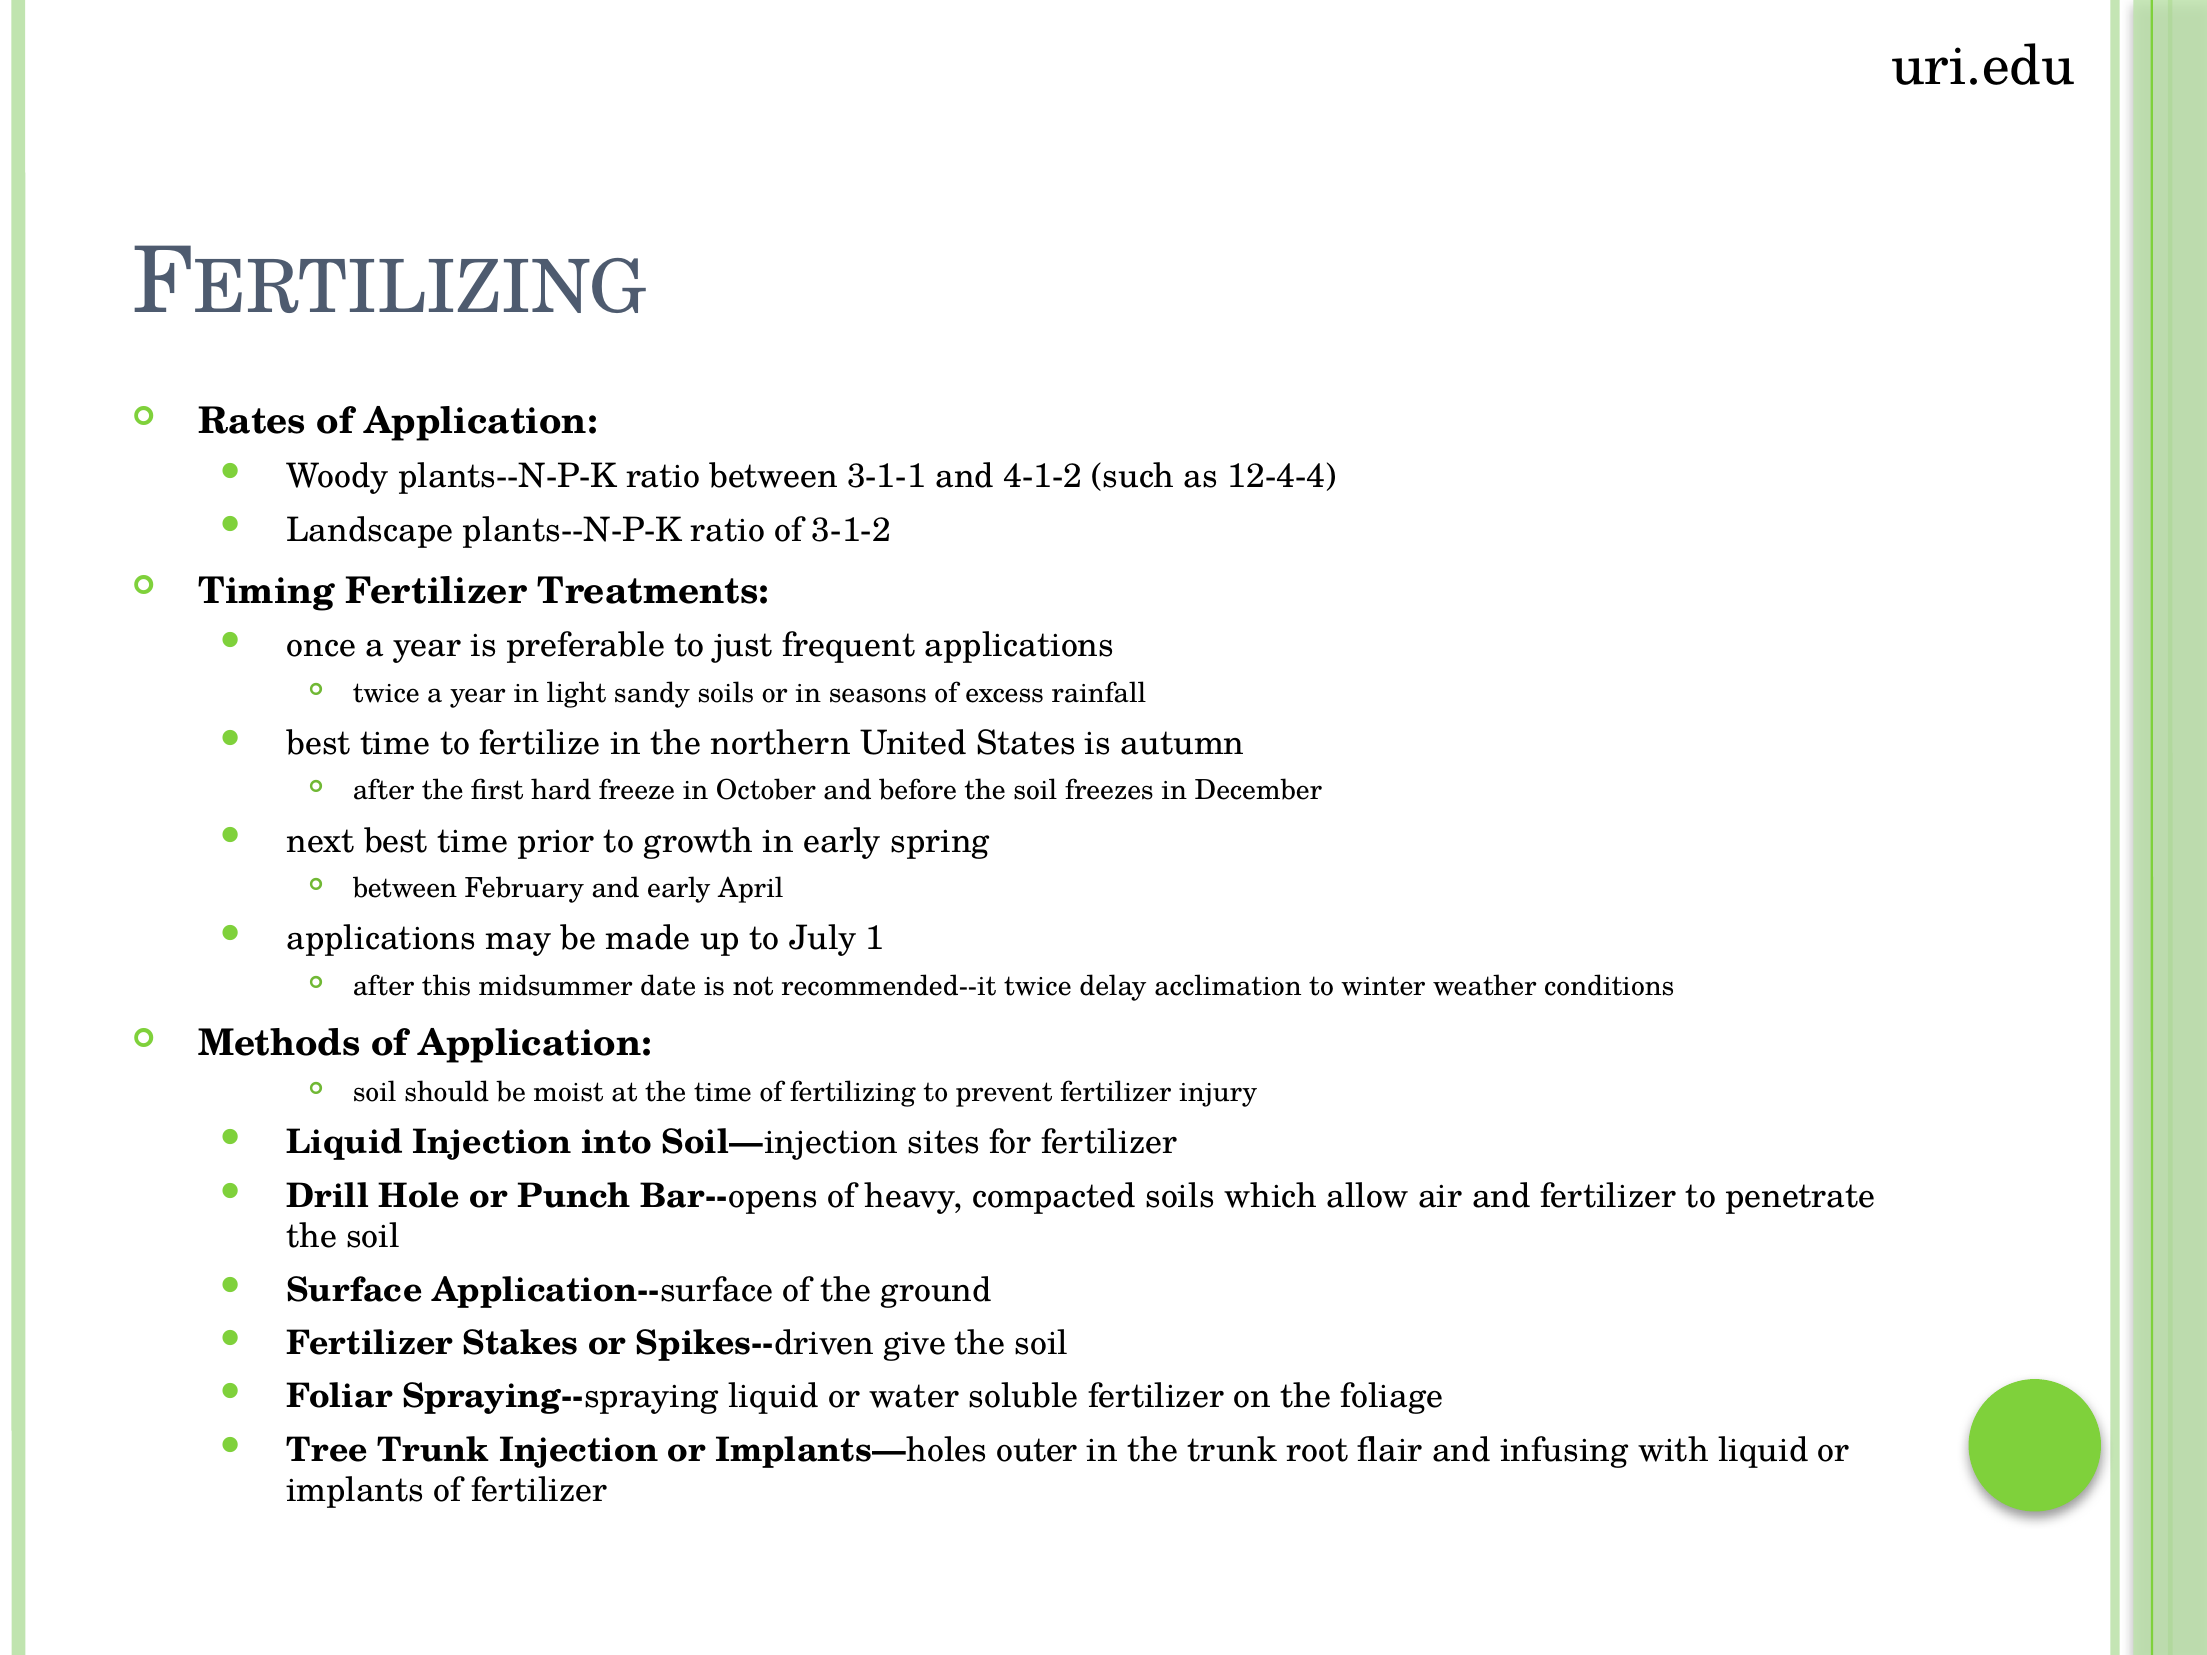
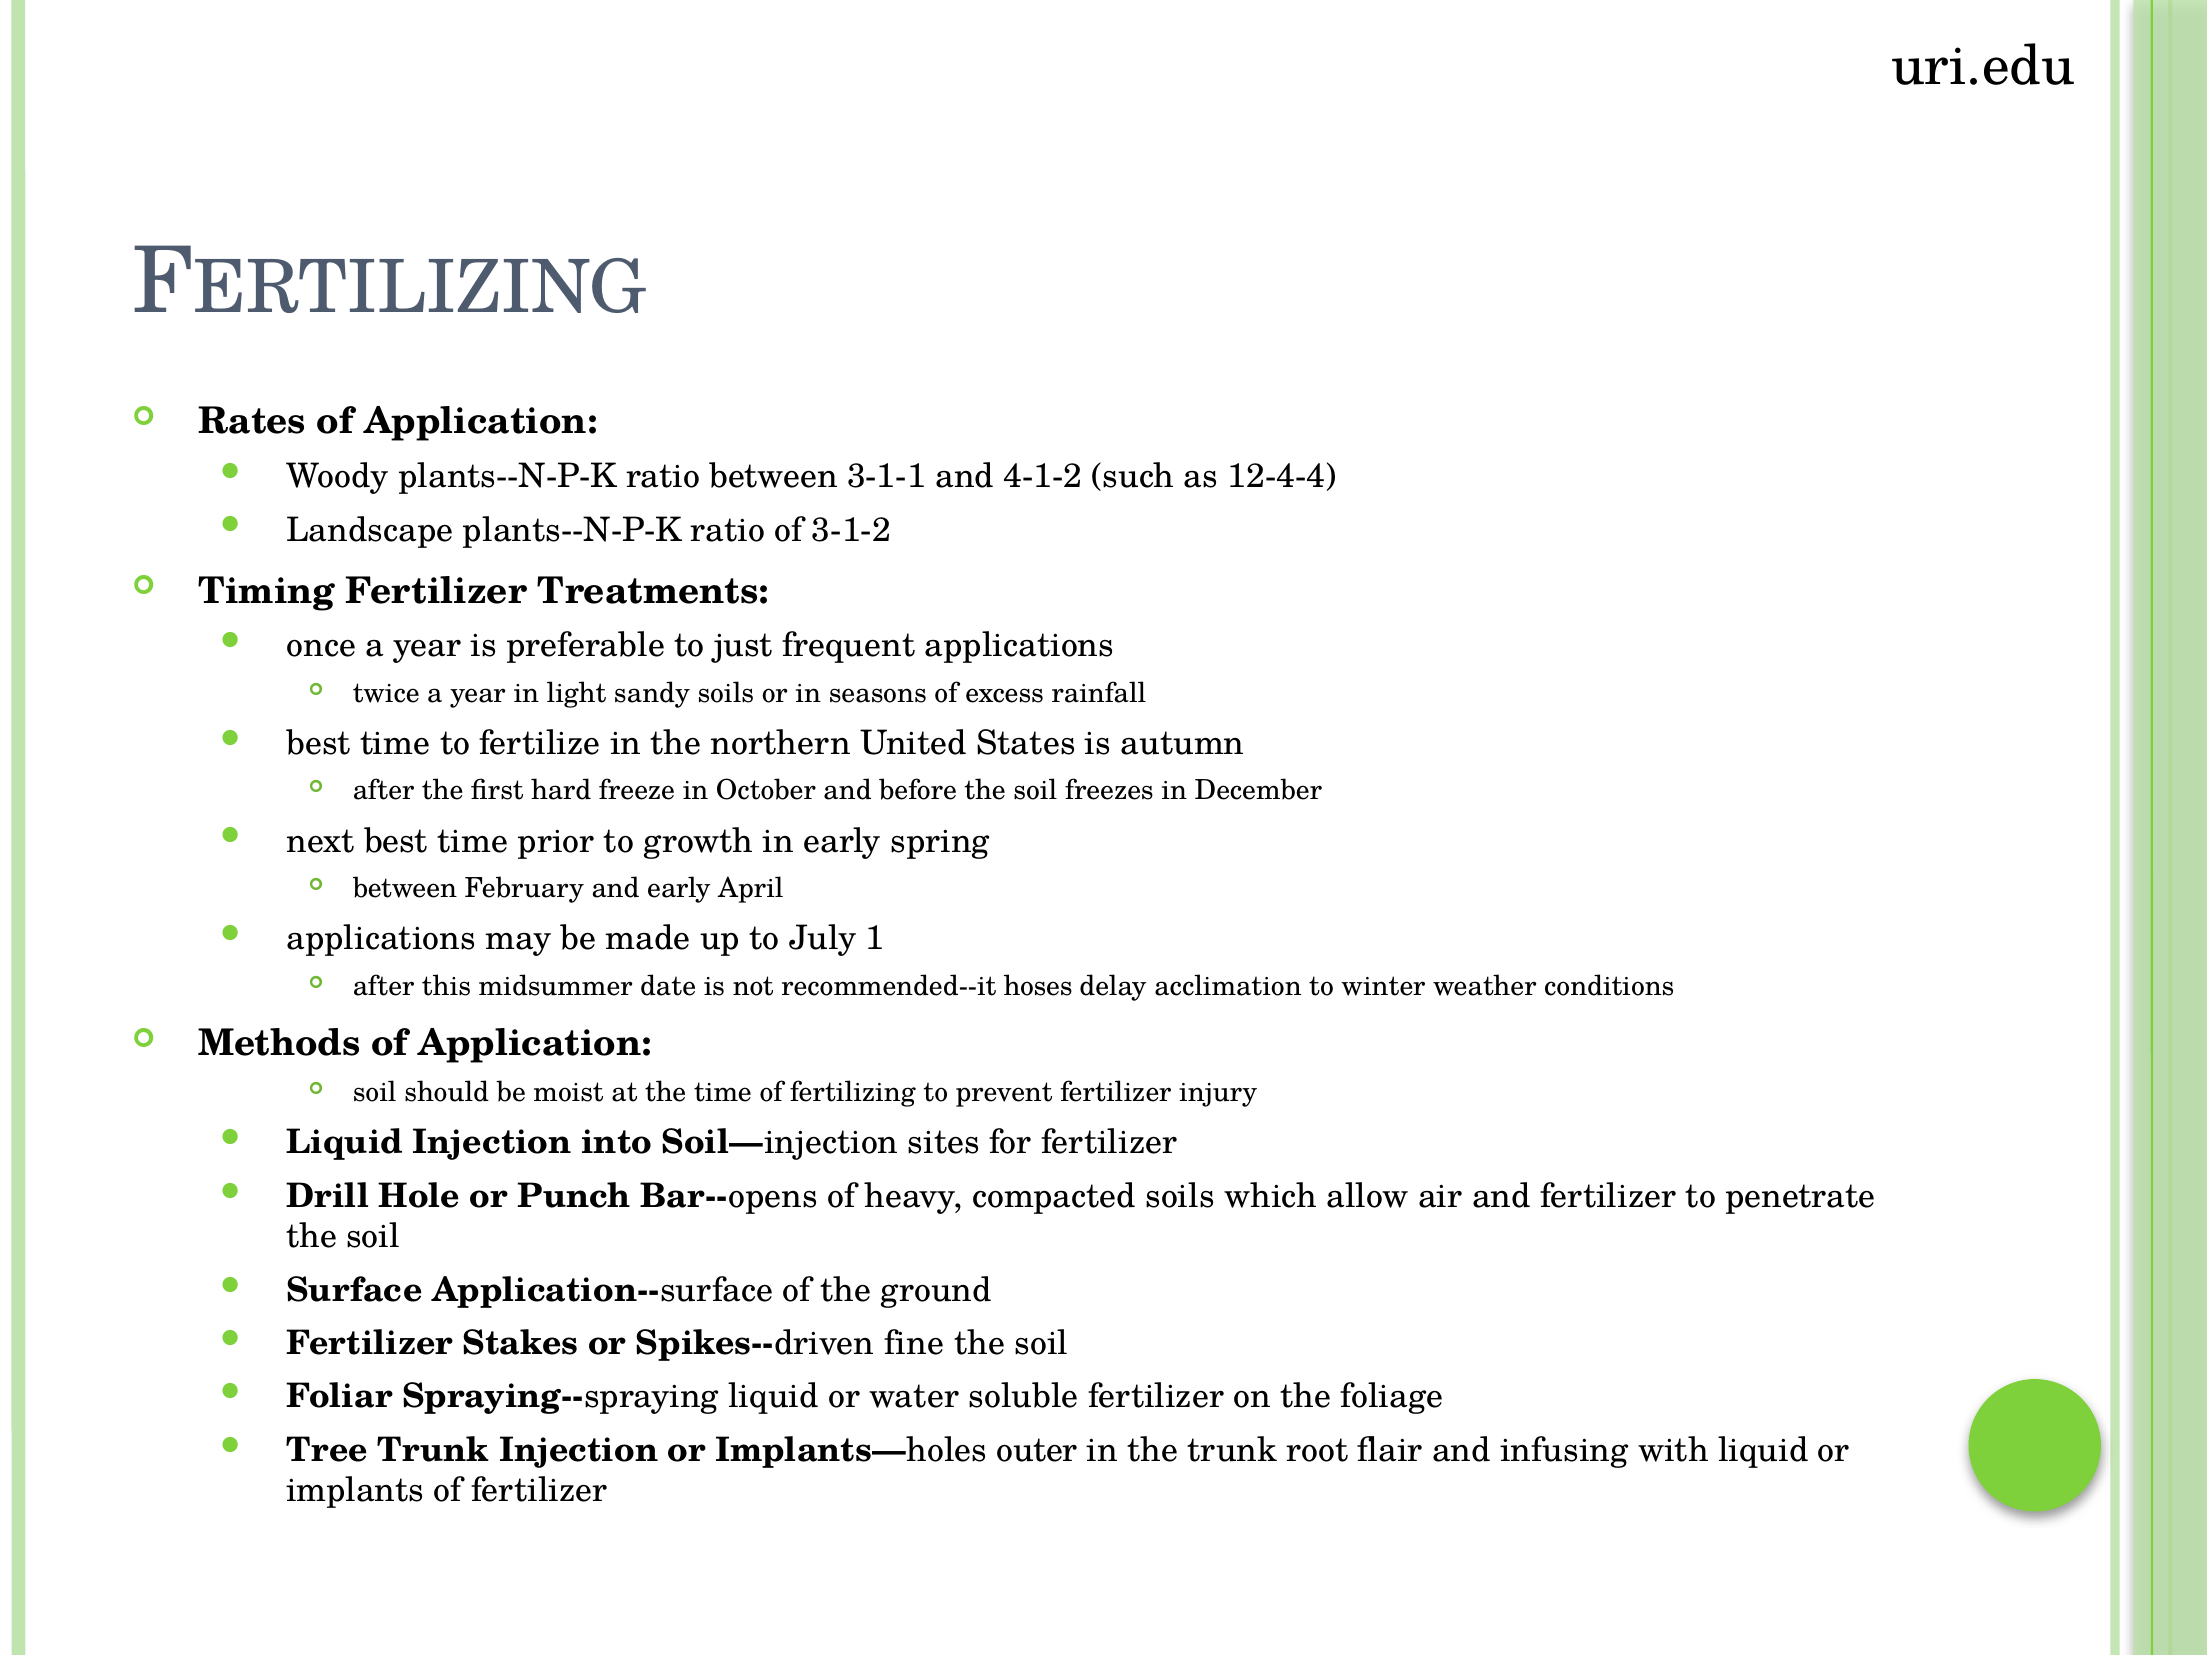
recommended--it twice: twice -> hoses (1038, 986)
give: give -> fine (914, 1344)
